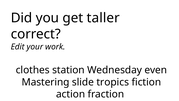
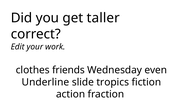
station: station -> friends (68, 70)
Mastering: Mastering -> Underline (45, 82)
